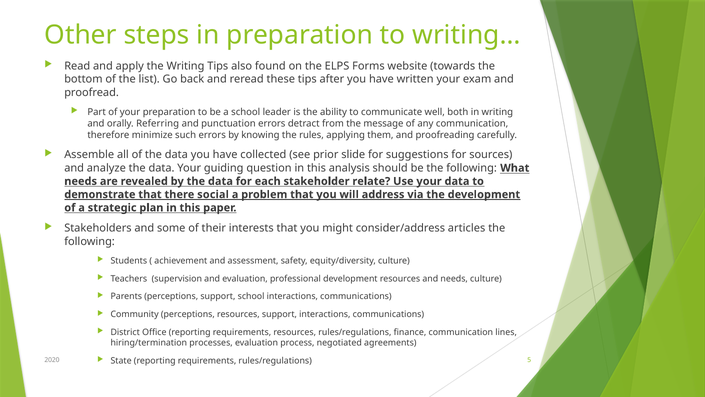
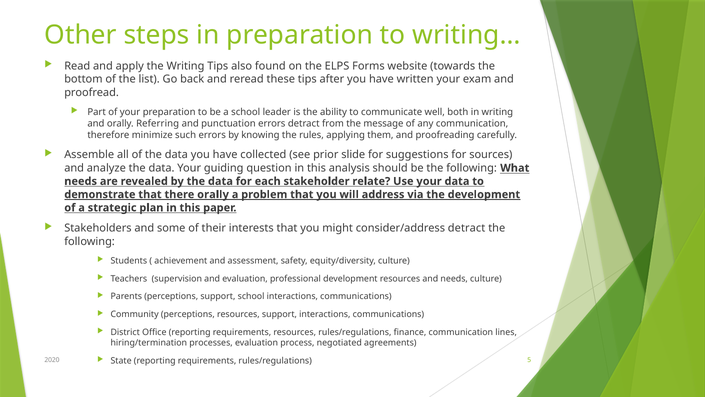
there social: social -> orally (213, 194)
consider/address articles: articles -> detract (467, 228)
